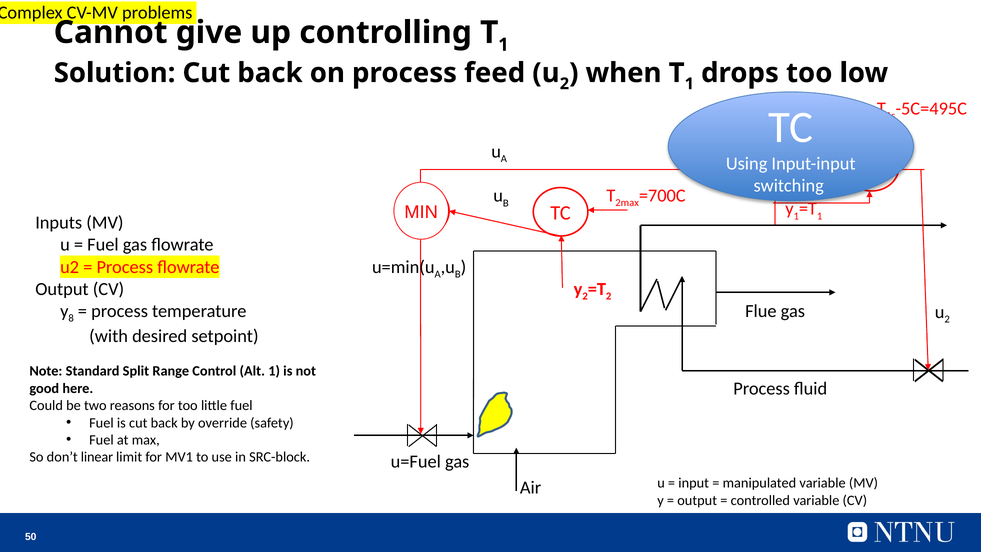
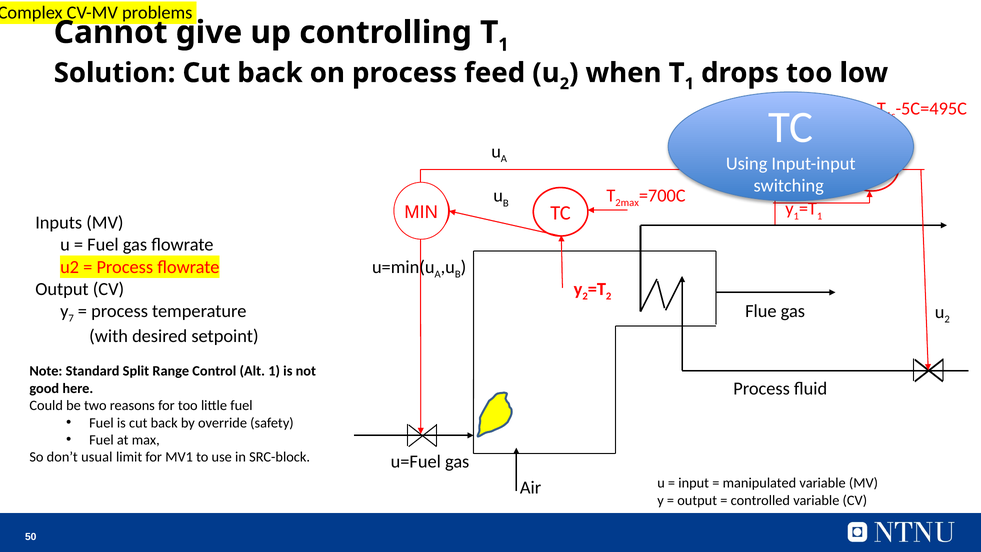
8: 8 -> 7 (71, 318)
linear: linear -> usual (97, 457)
